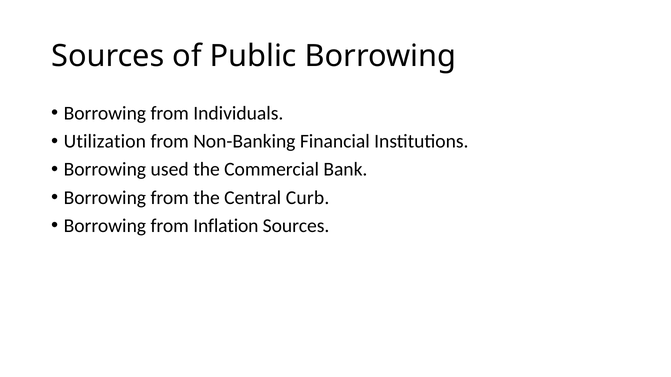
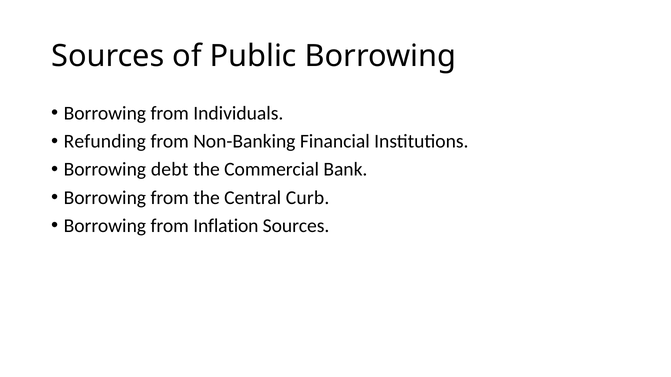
Utilization: Utilization -> Refunding (105, 142)
used: used -> debt (170, 170)
